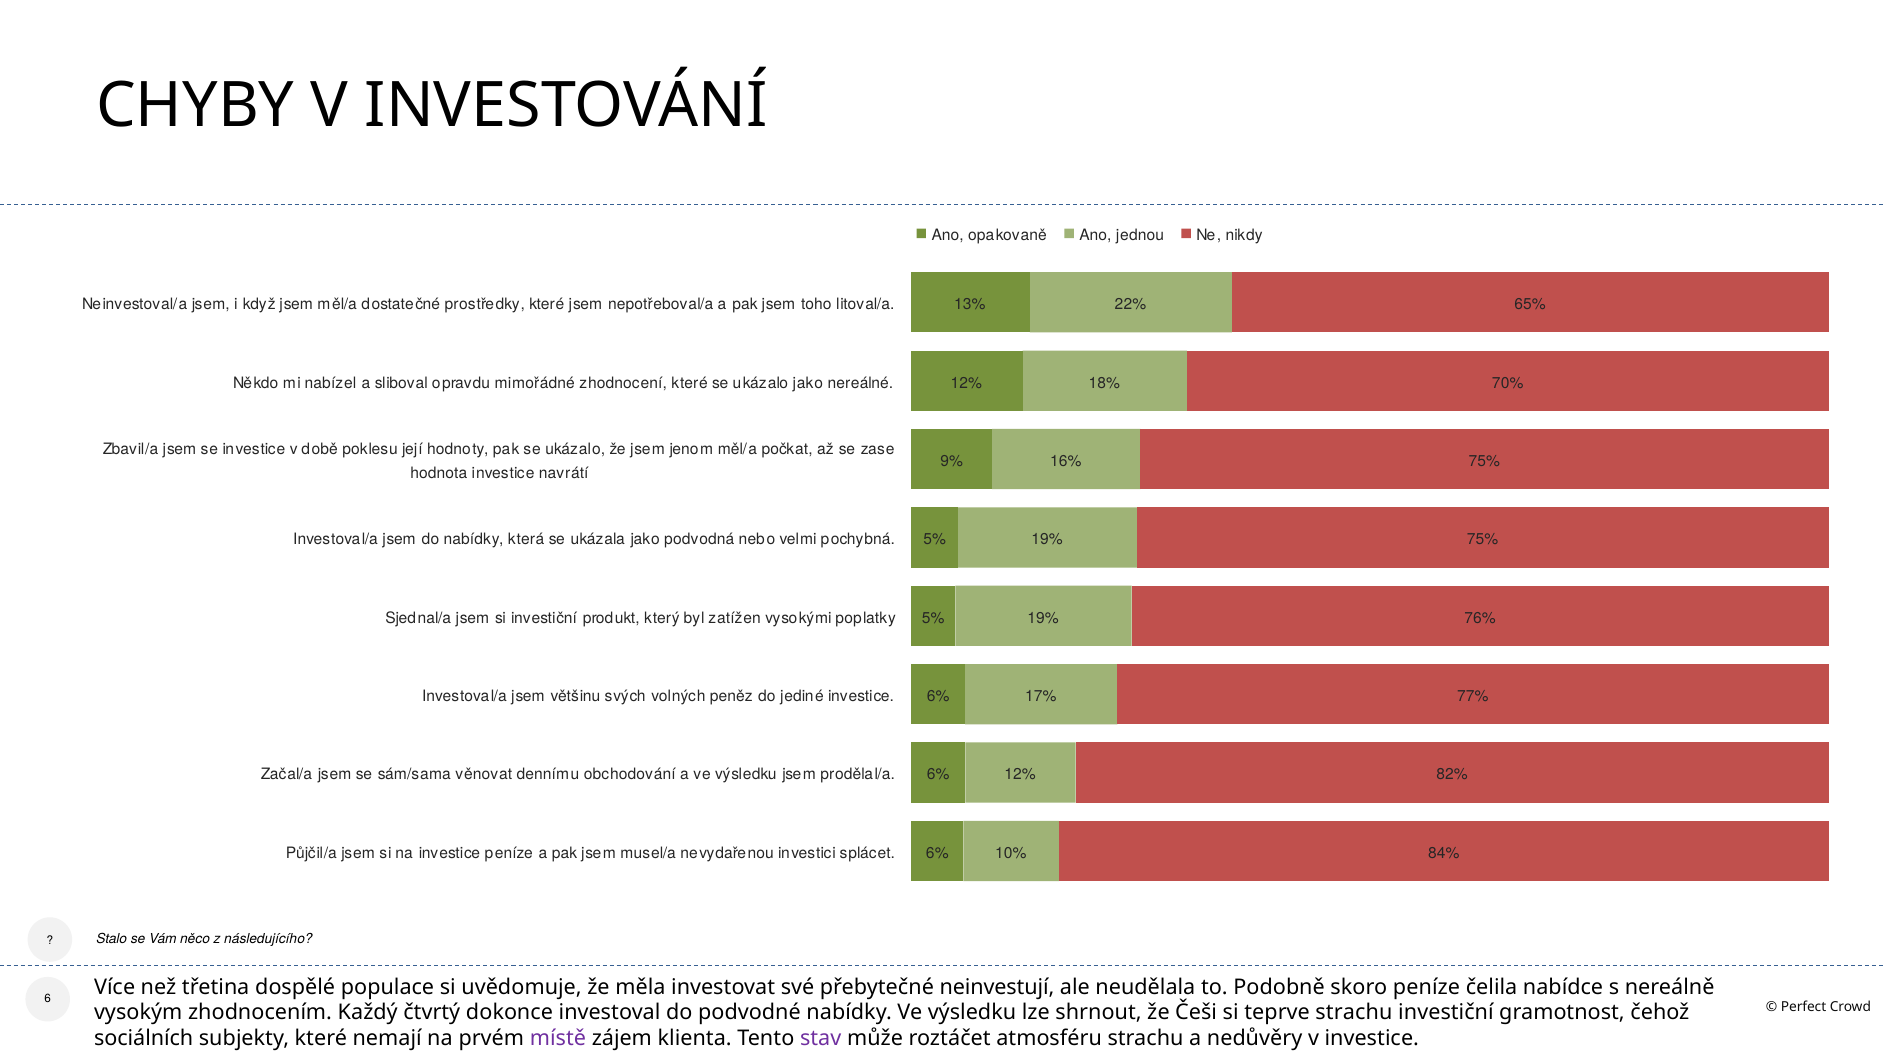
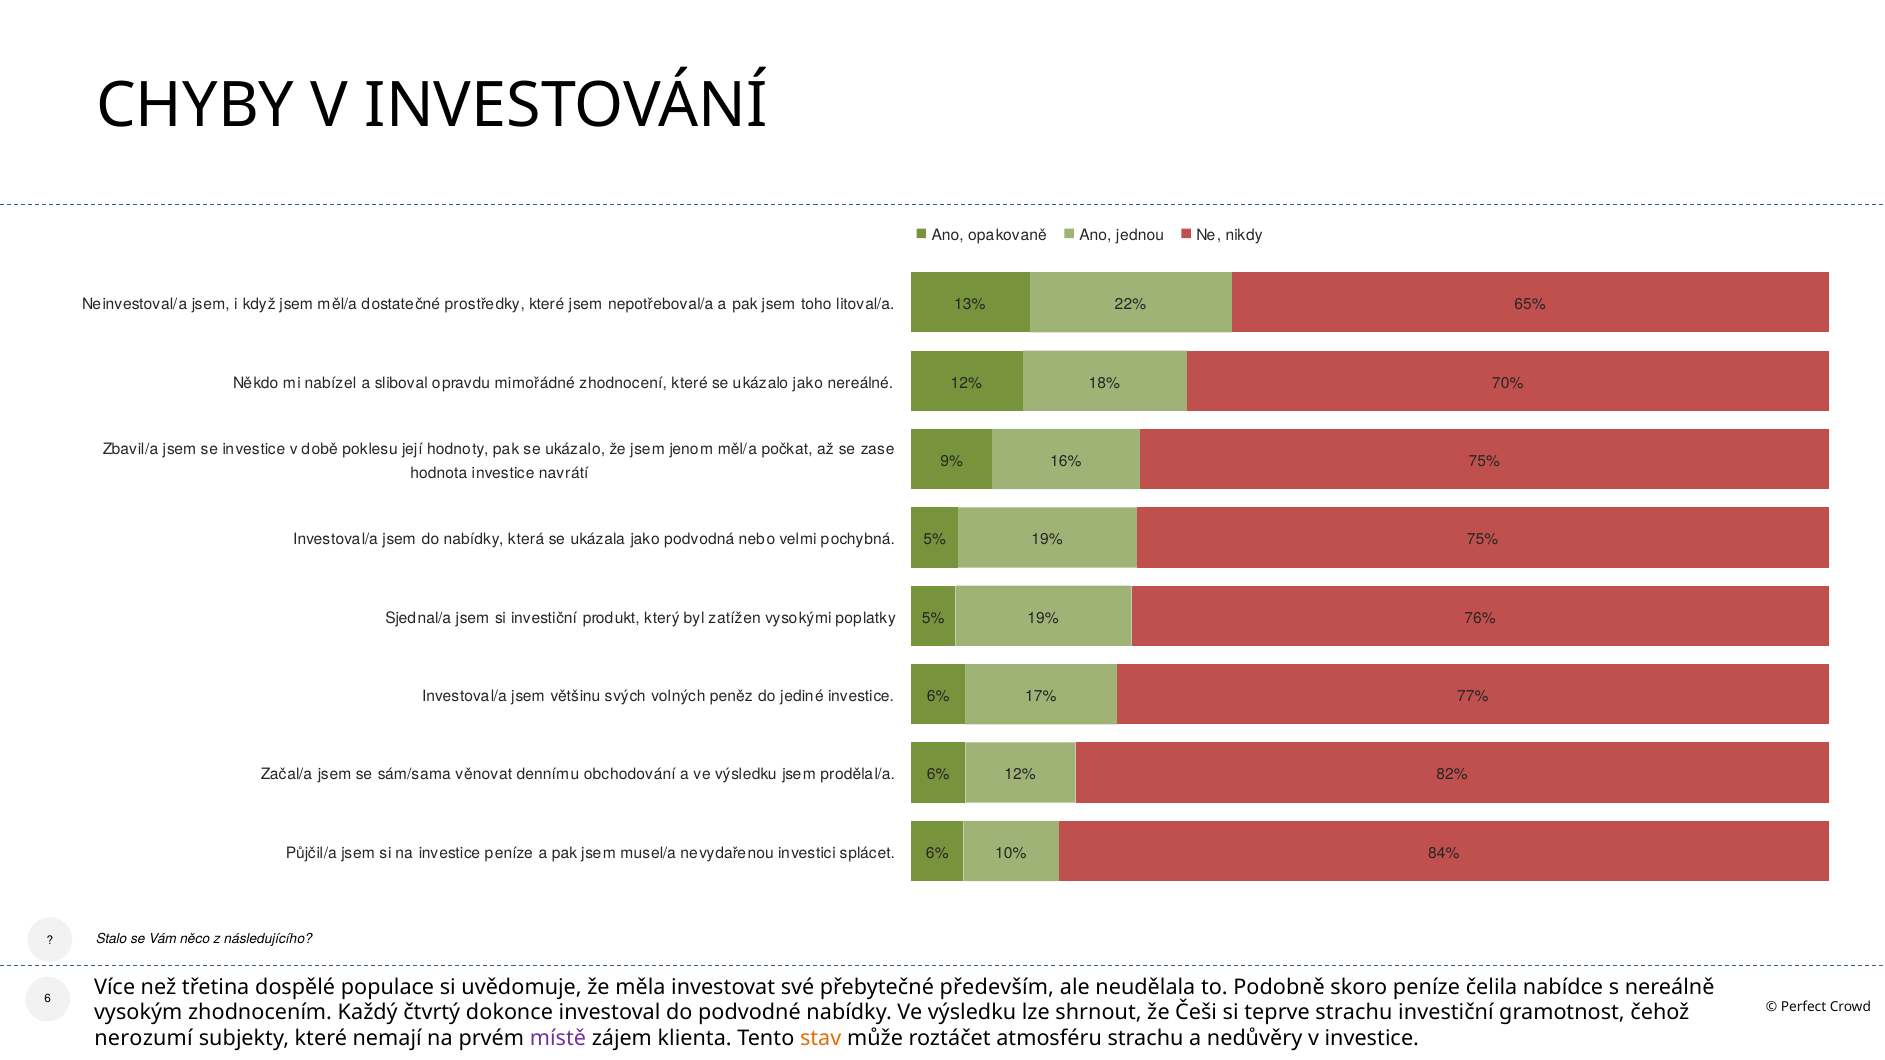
neinvestují: neinvestují -> především (997, 987)
sociálních: sociálních -> nerozumí (144, 1039)
stav colour: purple -> orange (821, 1039)
